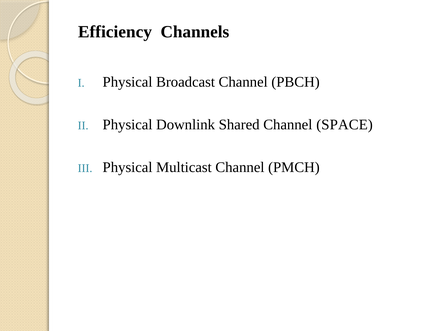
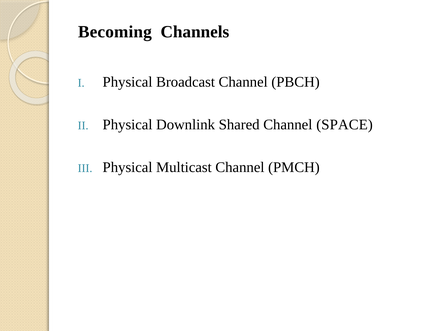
Efficiency: Efficiency -> Becoming (115, 32)
